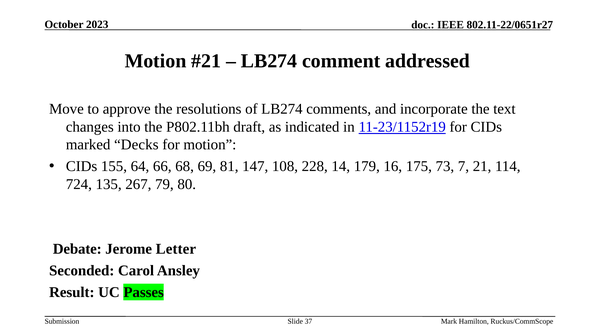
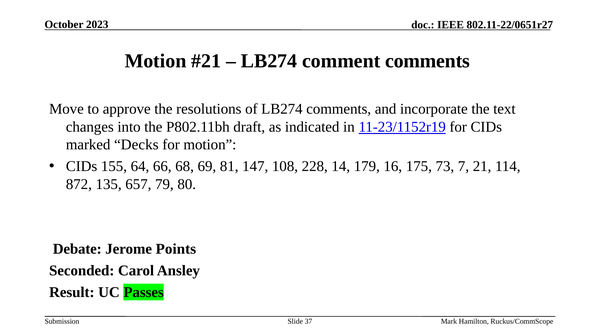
comment addressed: addressed -> comments (428, 61)
724: 724 -> 872 (79, 184)
267: 267 -> 657 (138, 184)
Letter: Letter -> Points (176, 249)
